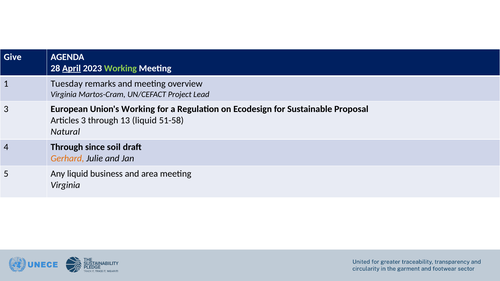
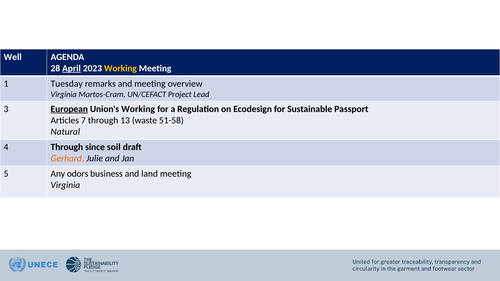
Give: Give -> Well (13, 57)
Working colour: light green -> yellow (120, 68)
European underline: none -> present (69, 109)
Proposal: Proposal -> Passport (351, 109)
Articles 3: 3 -> 7 (83, 121)
13 liquid: liquid -> waste (144, 121)
Any liquid: liquid -> odors (78, 174)
area: area -> land (150, 174)
